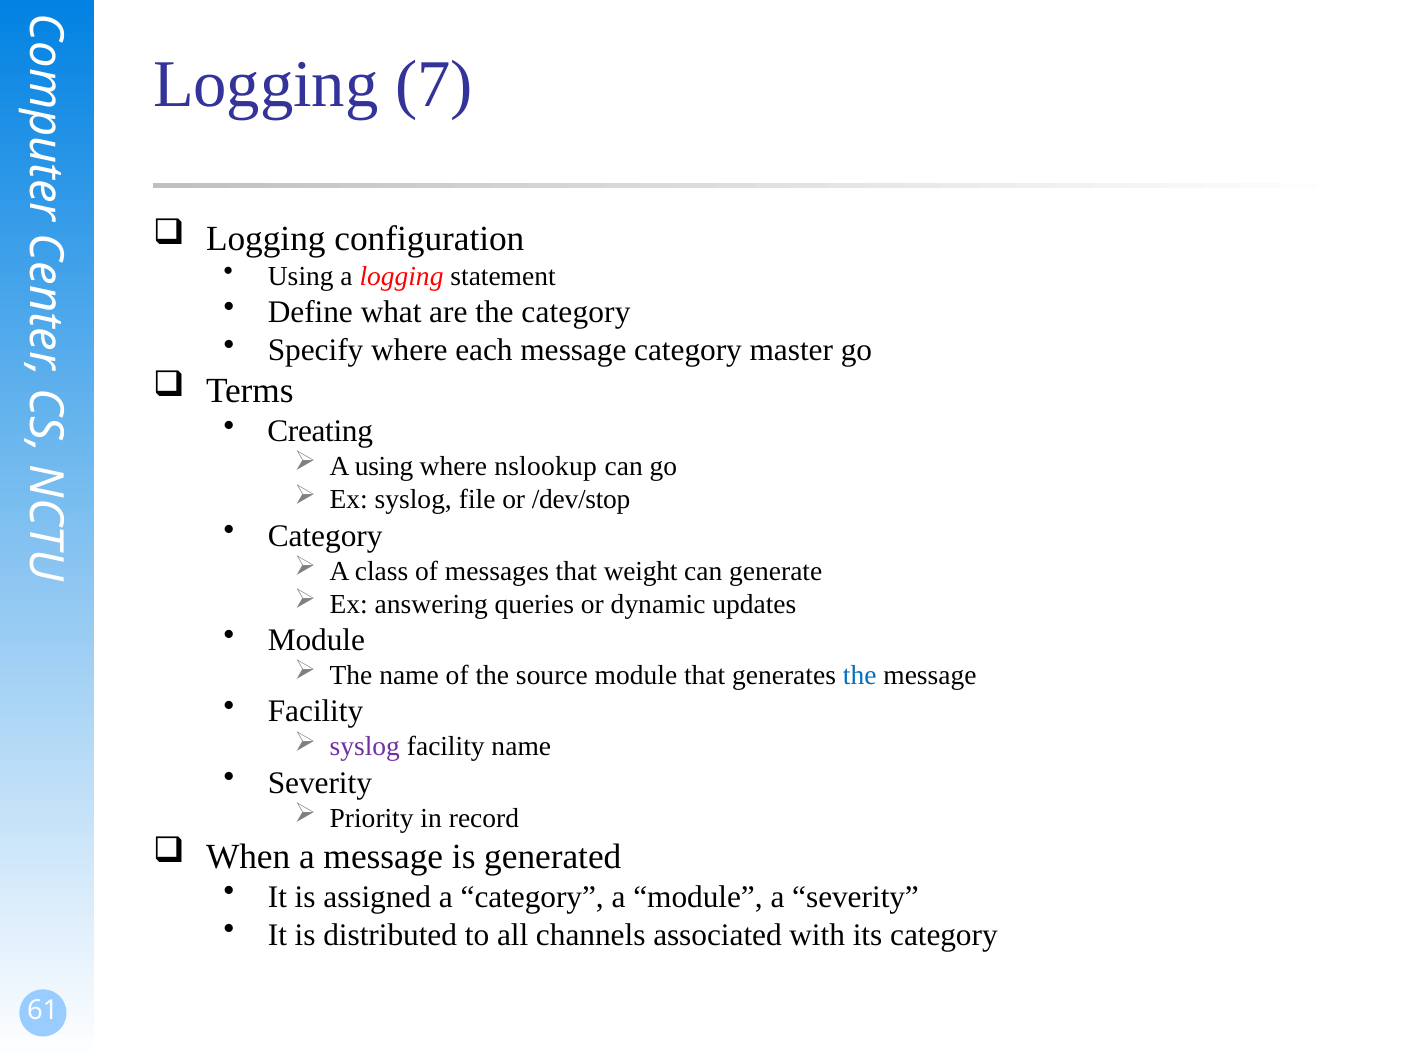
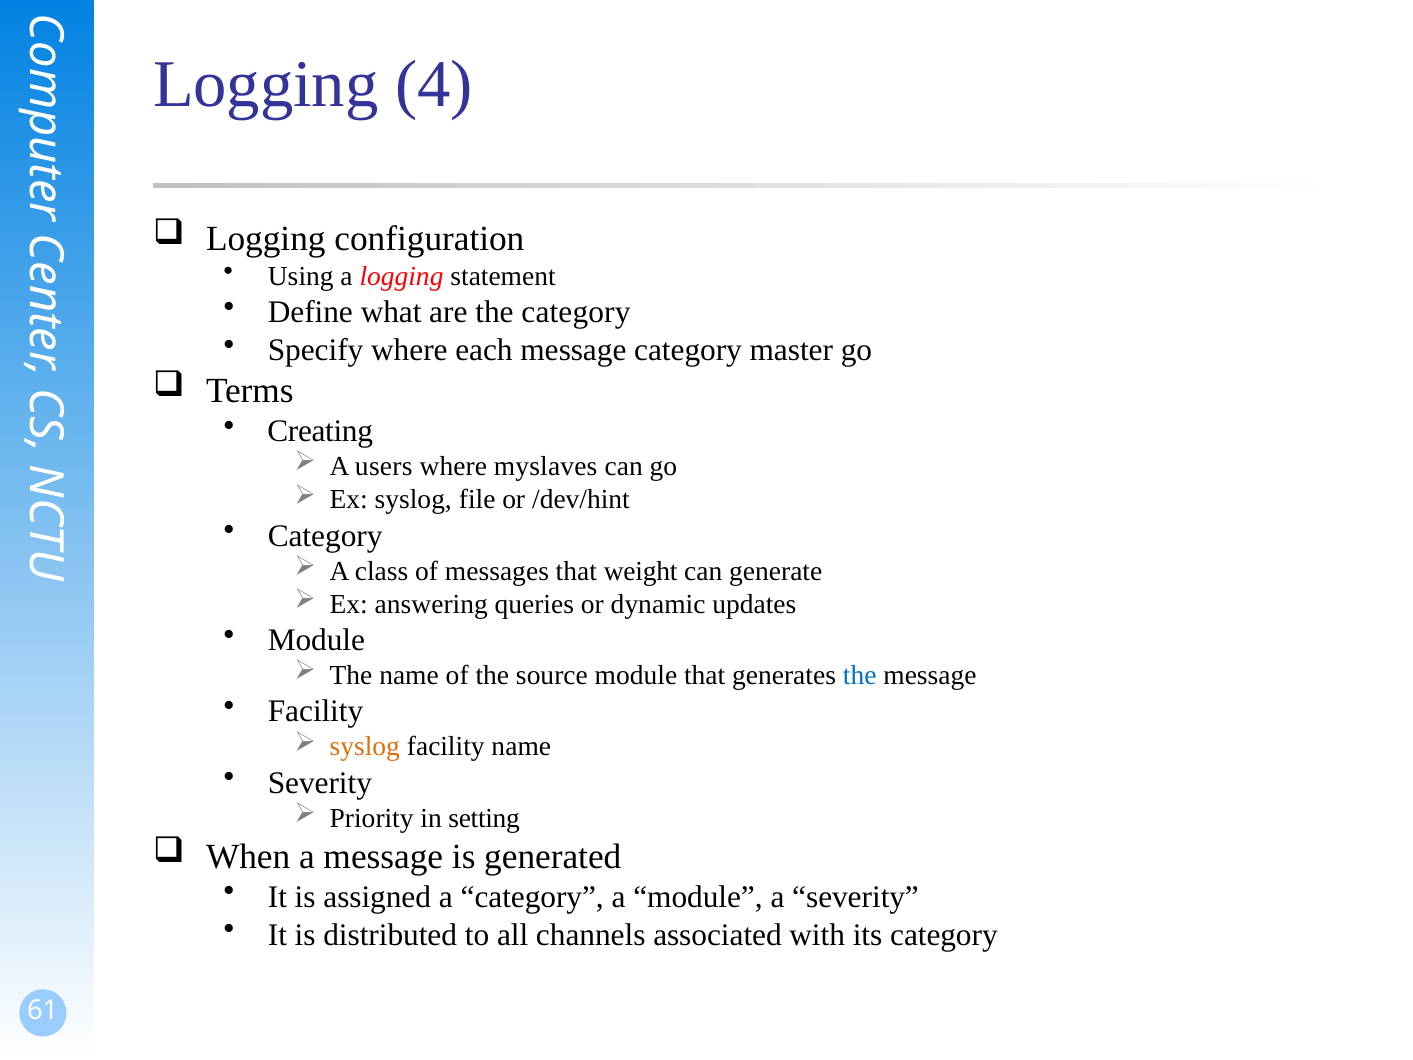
7: 7 -> 4 (434, 85)
A using: using -> users (384, 467)
nslookup: nslookup -> myslaves (546, 467)
/dev/stop: /dev/stop -> /dev/hint (581, 500)
syslog colour: purple -> orange (365, 747)
record: record -> setting (484, 818)
